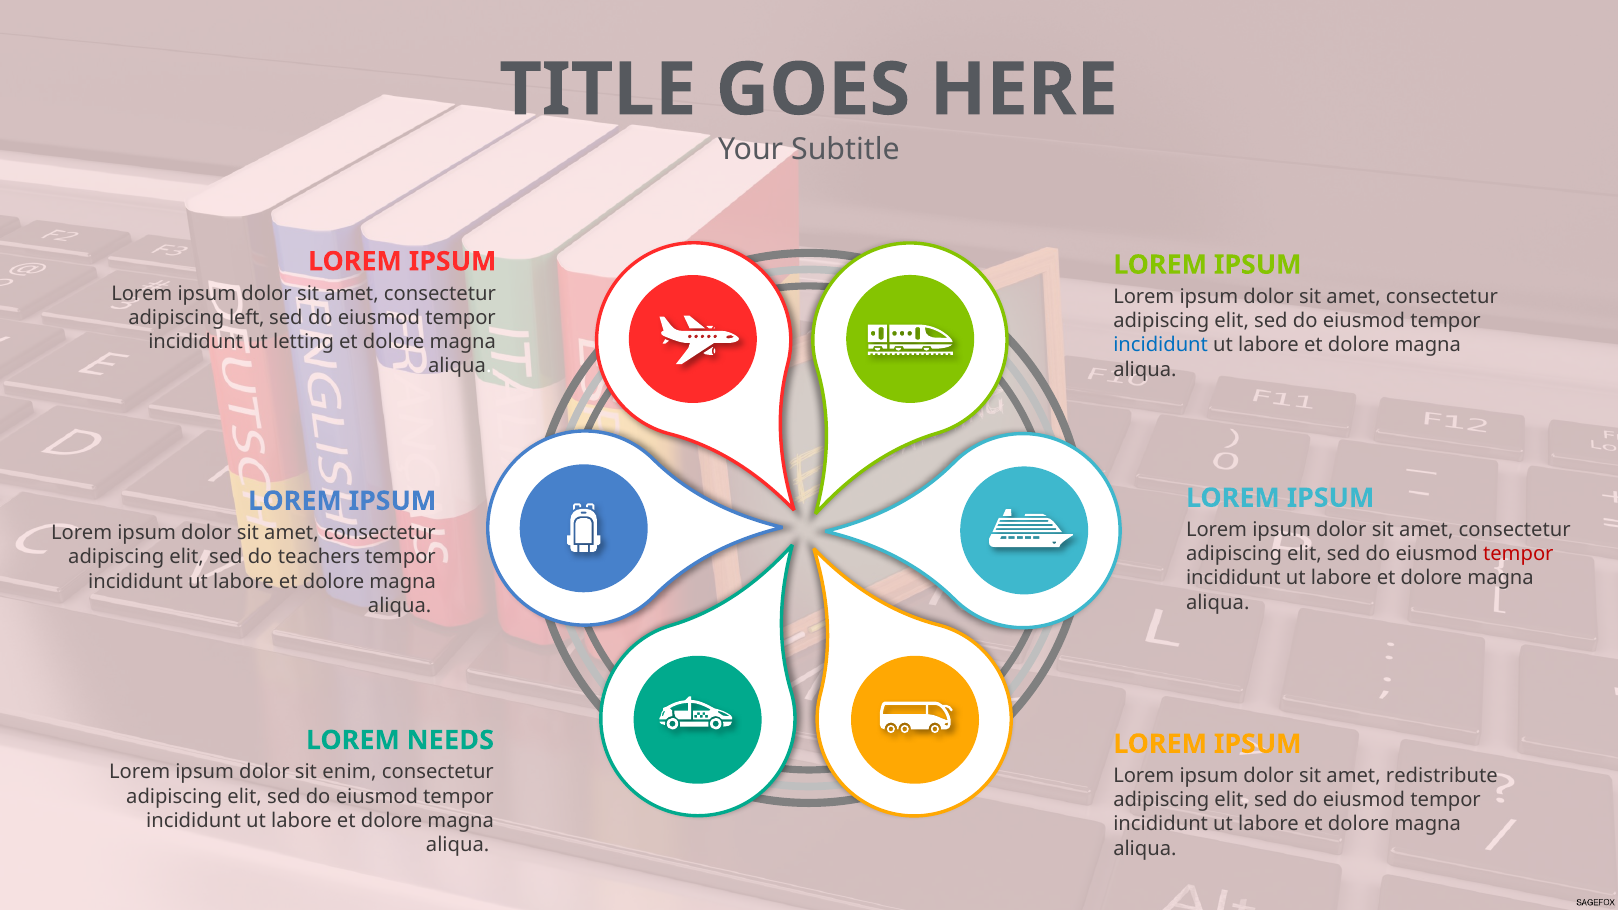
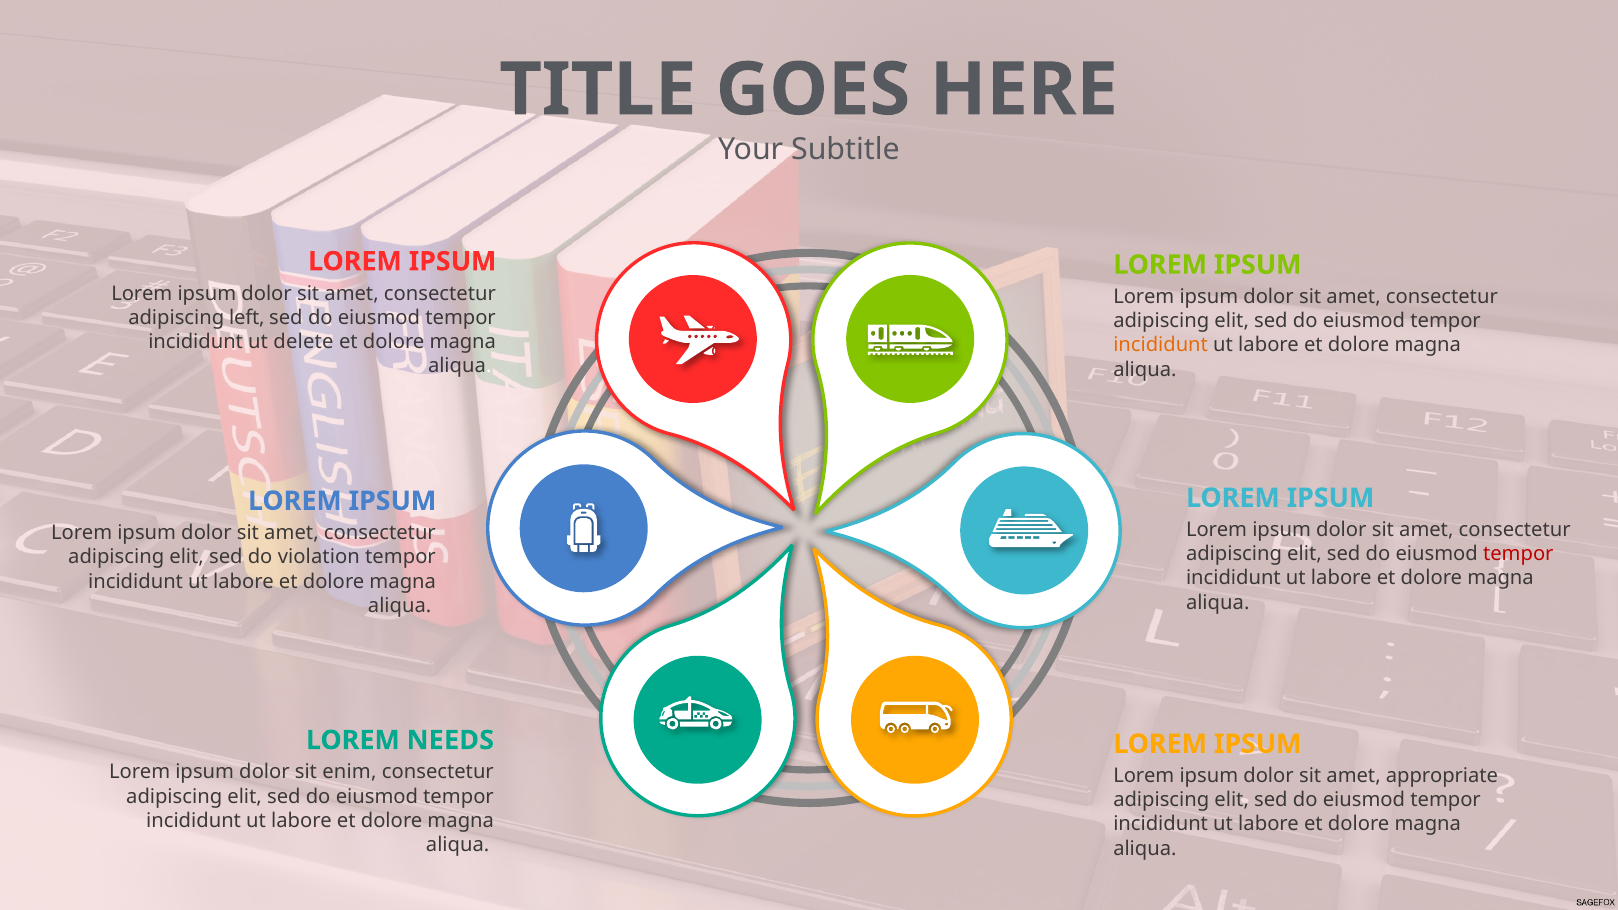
letting: letting -> delete (303, 342)
incididunt colour: blue -> orange (1161, 345)
teachers: teachers -> violation (319, 557)
redistribute: redistribute -> appropriate (1442, 776)
